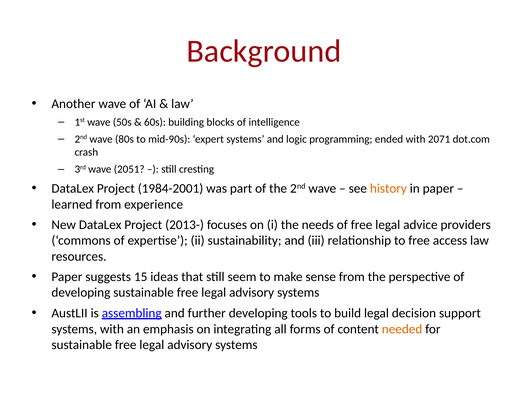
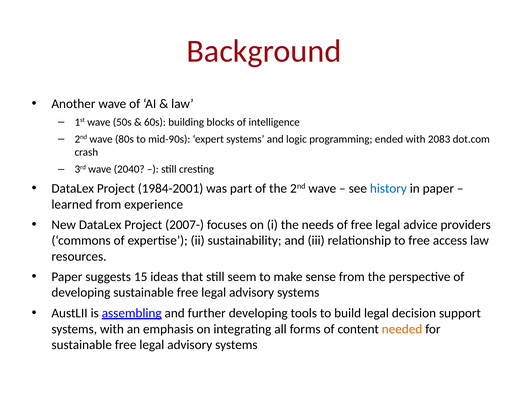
2071: 2071 -> 2083 (439, 139)
2051: 2051 -> 2040 (129, 169)
history colour: orange -> blue (388, 188)
2013-: 2013- -> 2007- (185, 225)
